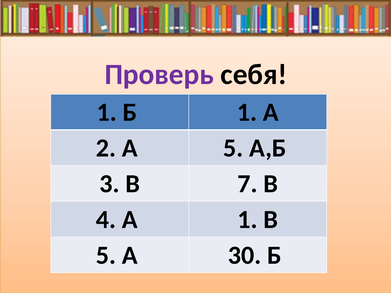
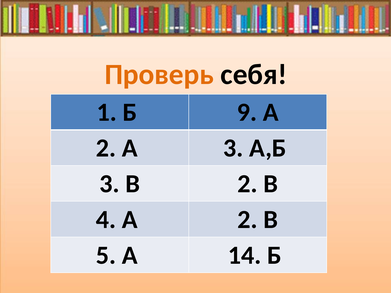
Проверь colour: purple -> orange (159, 75)
Б 1: 1 -> 9 (247, 112)
А 5: 5 -> 3 (233, 148)
В 7: 7 -> 2 (248, 184)
4 А 1: 1 -> 2 (248, 220)
30: 30 -> 14 (245, 255)
